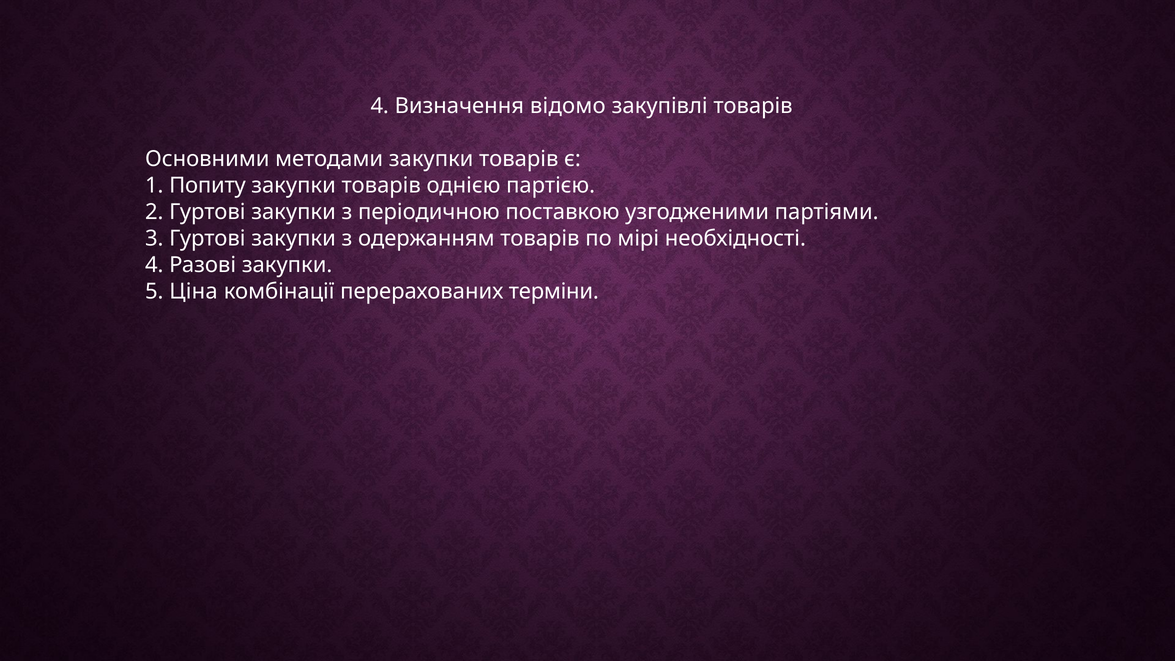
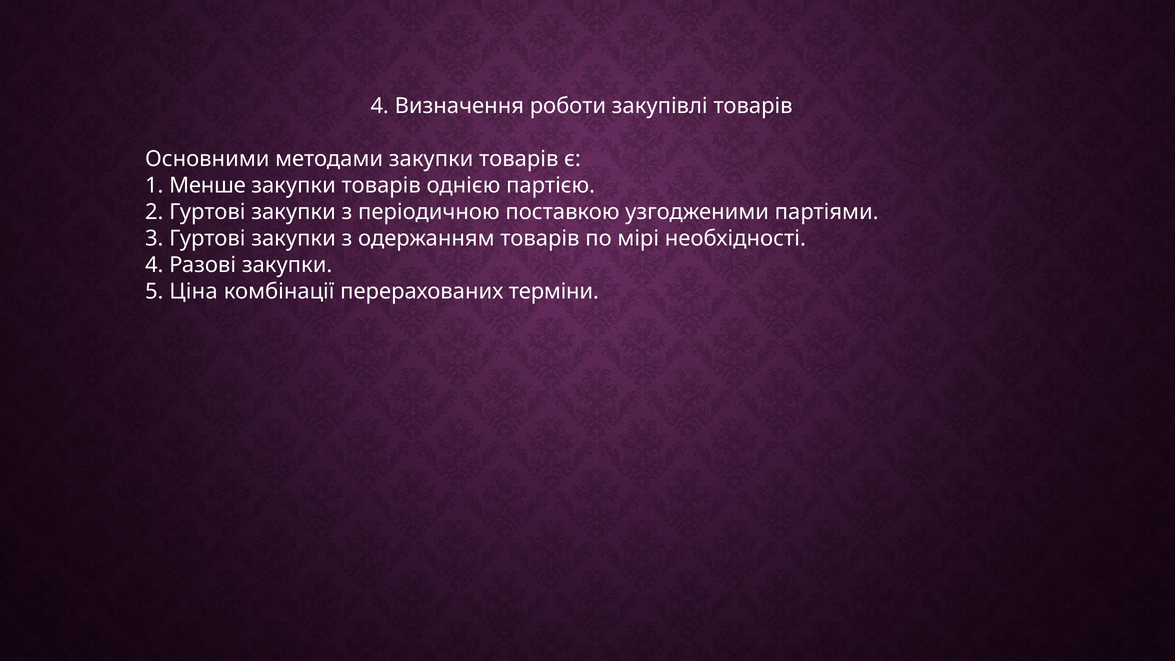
відомо: відомо -> роботи (568, 106)
Попиту: Попиту -> Менше (207, 185)
